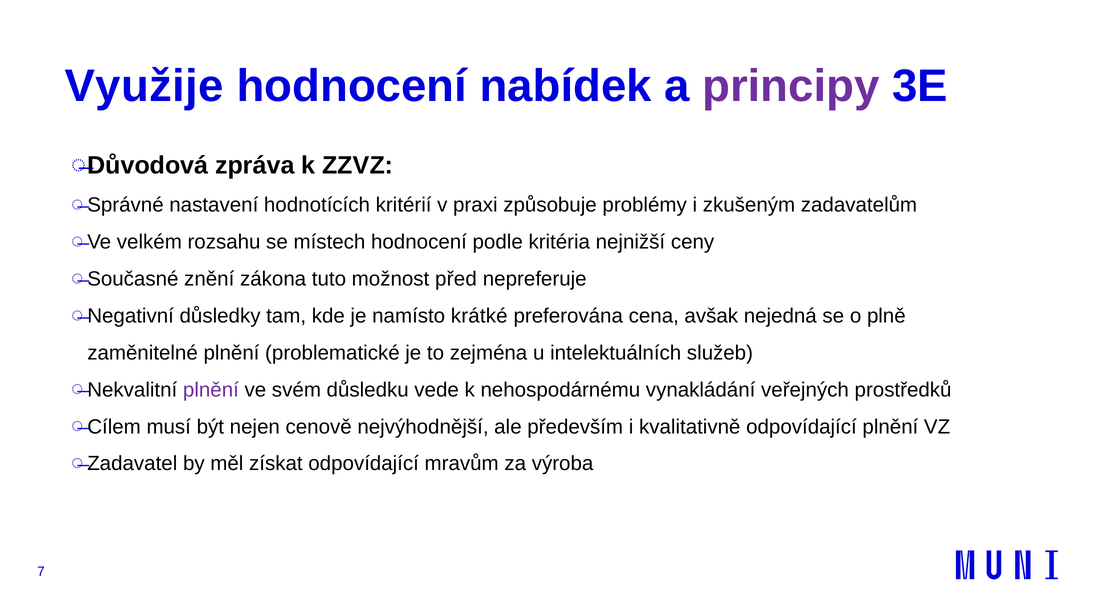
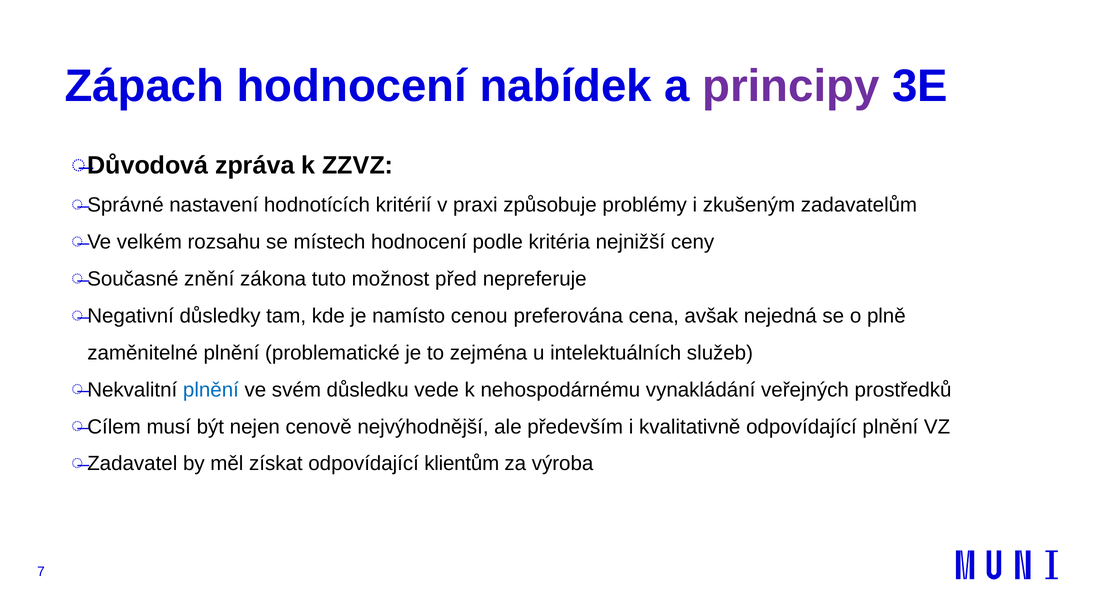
Využije: Využije -> Zápach (144, 86)
krátké: krátké -> cenou (479, 316)
plnění colour: purple -> blue (211, 390)
mravům: mravům -> klientům (462, 464)
